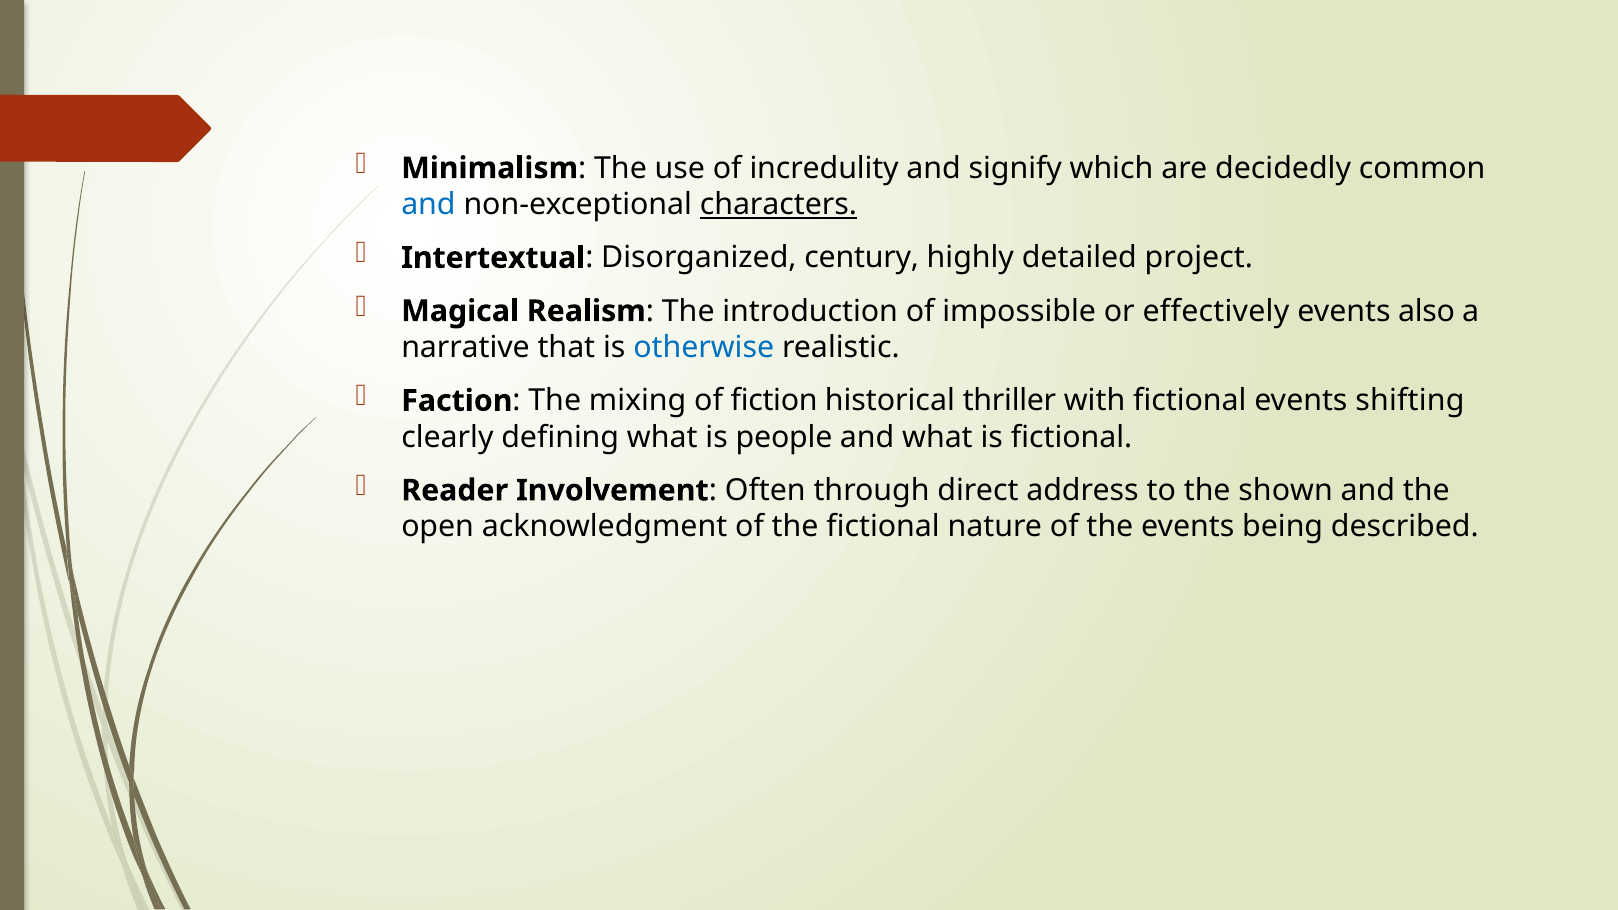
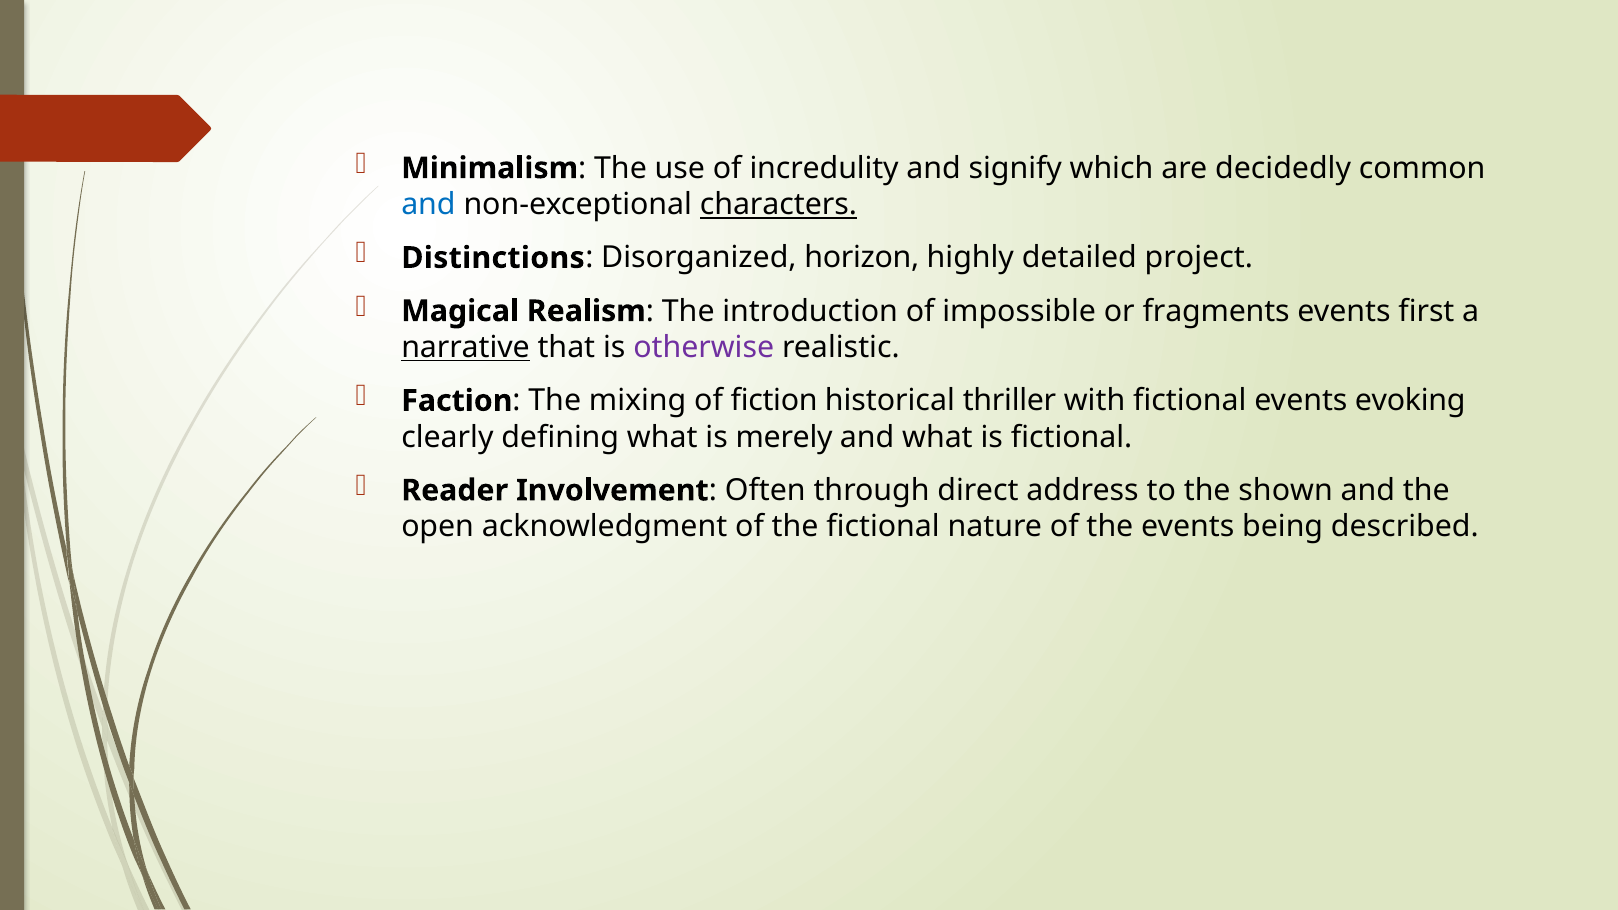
Intertextual: Intertextual -> Distinctions (493, 258)
century: century -> horizon (862, 258)
effectively: effectively -> fragments (1216, 311)
also: also -> first (1426, 311)
narrative underline: none -> present (465, 348)
otherwise colour: blue -> purple (704, 348)
shifting: shifting -> evoking (1410, 401)
people: people -> merely (784, 437)
